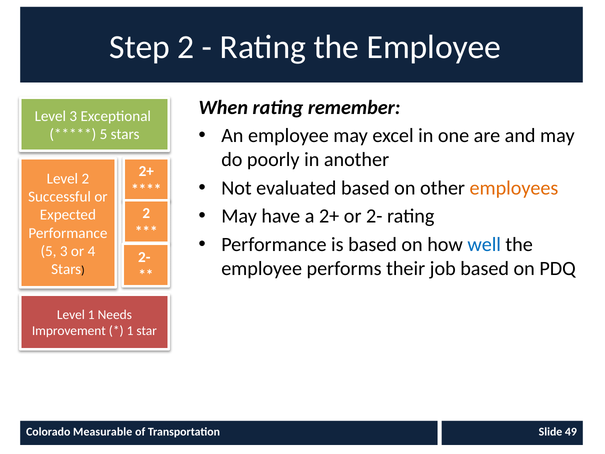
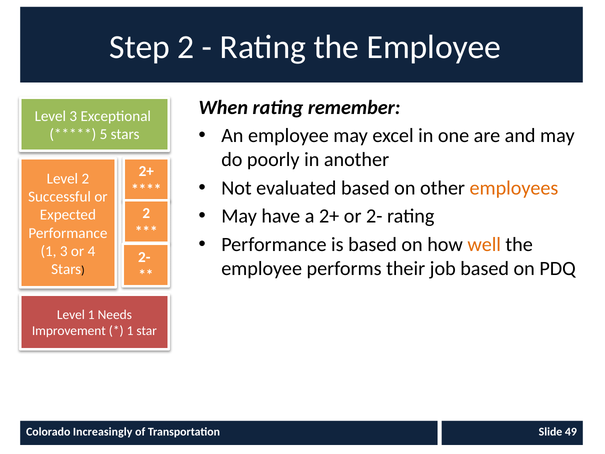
well colour: blue -> orange (484, 244)
5: 5 -> 1 (49, 251)
Measurable: Measurable -> Increasingly (103, 431)
